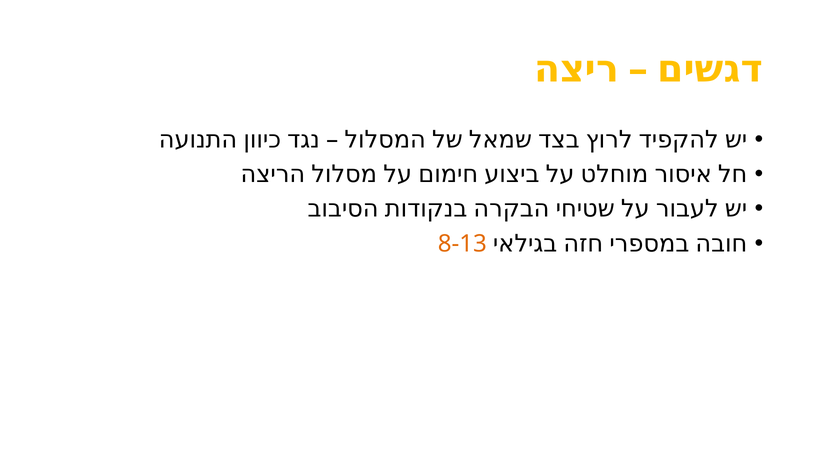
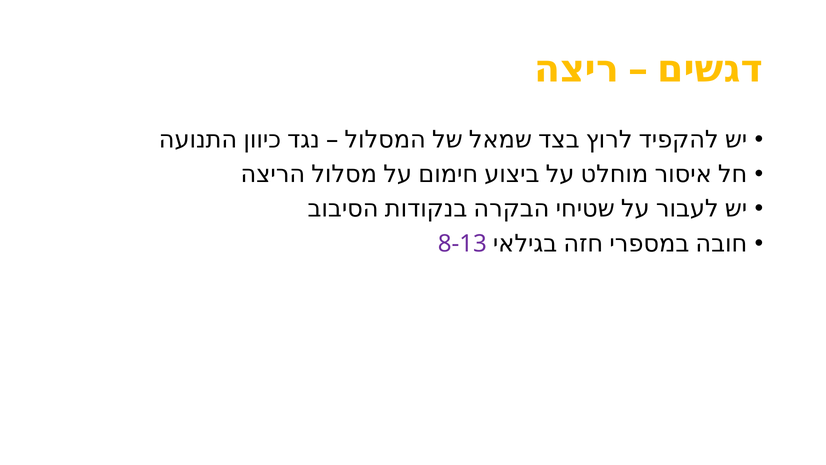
8-13 colour: orange -> purple (462, 243)
